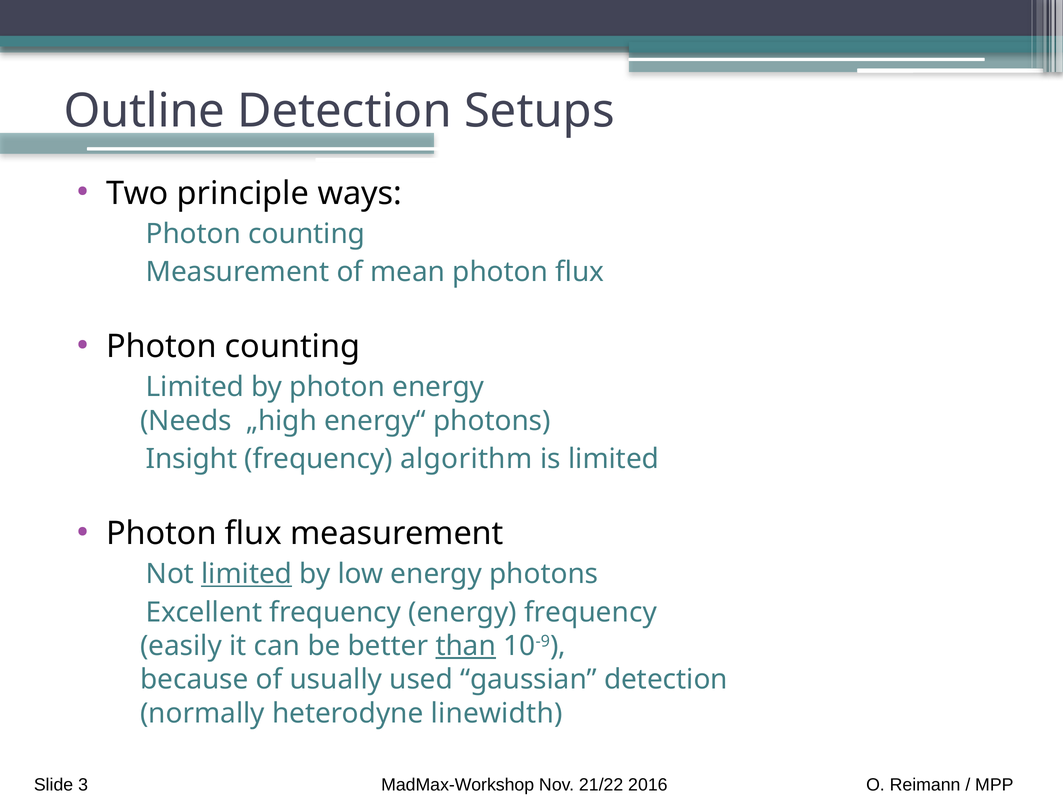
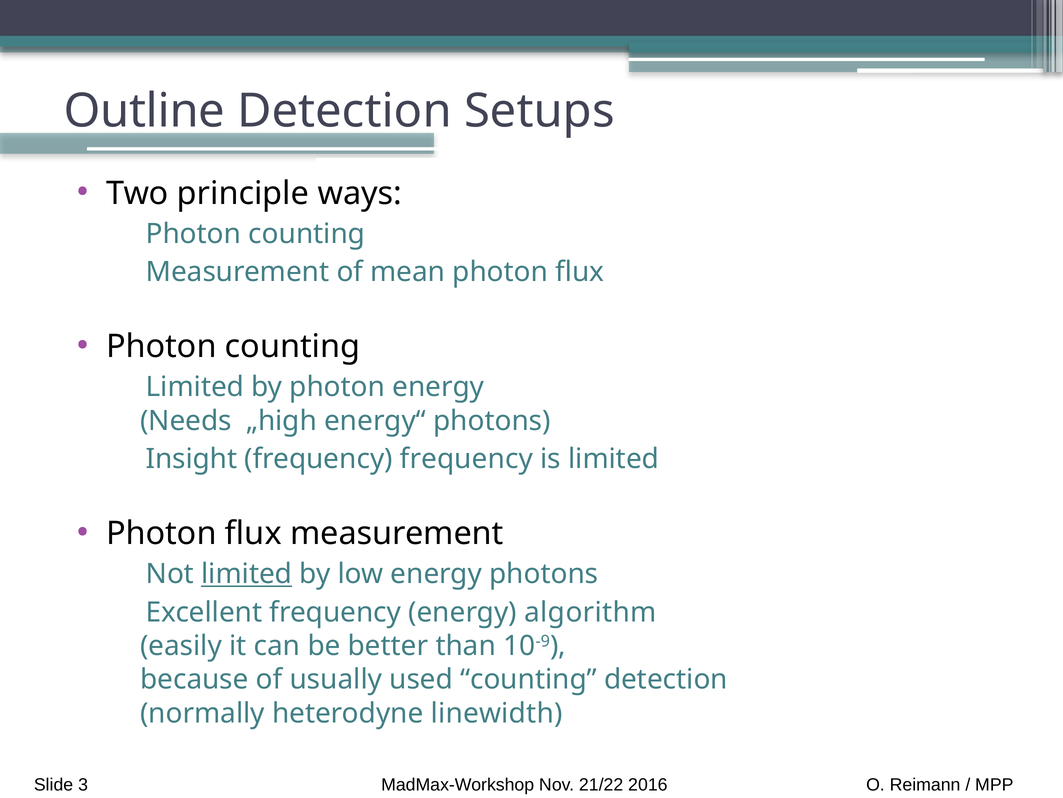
frequency algorithm: algorithm -> frequency (466, 458)
energy frequency: frequency -> algorithm (590, 612)
than underline: present -> none (466, 645)
used gaussian: gaussian -> counting (528, 679)
